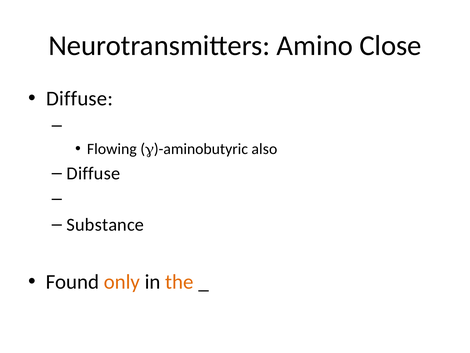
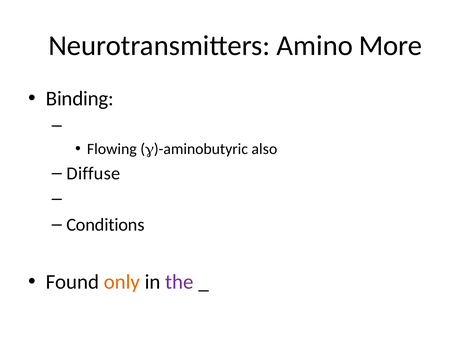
Close: Close -> More (390, 45)
Diffuse: Diffuse -> Binding (80, 99)
Substance: Substance -> Conditions (105, 224)
the colour: orange -> purple (179, 281)
